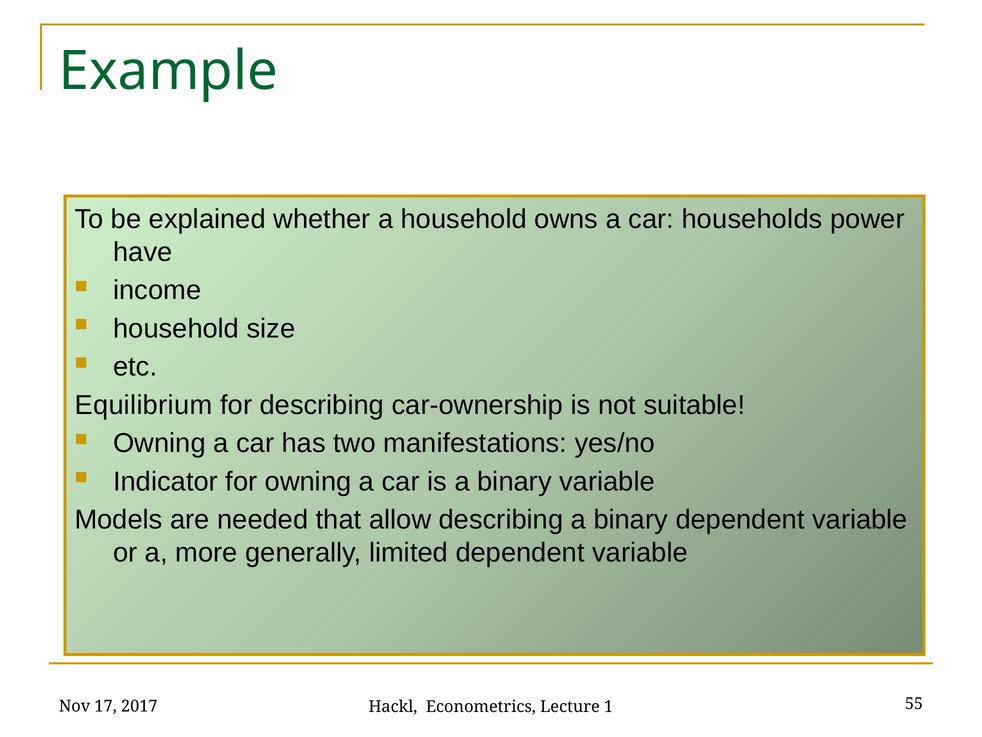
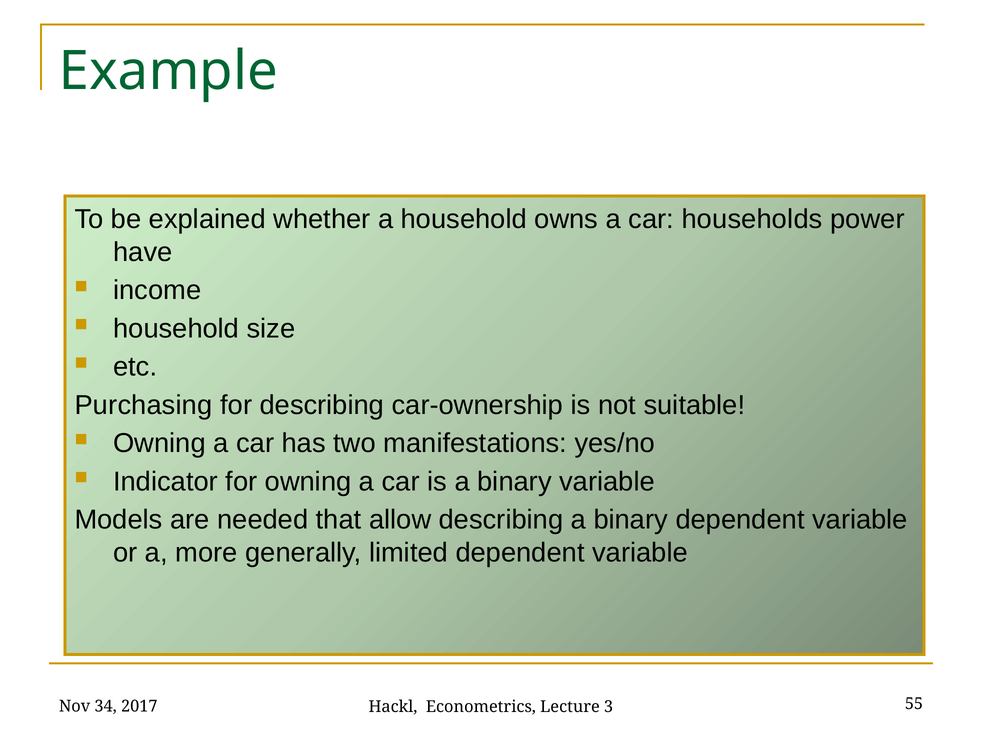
Equilibrium: Equilibrium -> Purchasing (144, 405)
17: 17 -> 34 (106, 706)
1: 1 -> 3 (609, 707)
